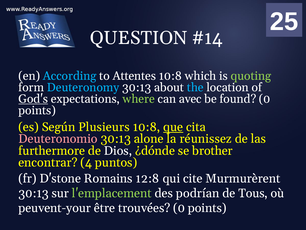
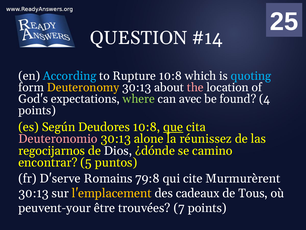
Attentes: Attentes -> Rupture (134, 76)
quoting colour: light green -> light blue (251, 76)
Deuteronomy colour: light blue -> yellow (83, 87)
the colour: light blue -> pink (195, 87)
God's underline: present -> none (33, 99)
found 0: 0 -> 4 (265, 99)
Plusieurs: Plusieurs -> Deudores (104, 127)
furthermore: furthermore -> regocijarnos (52, 150)
brother: brother -> camino (212, 150)
4: 4 -> 5 (86, 162)
D'stone: D'stone -> D'serve (60, 178)
12:8: 12:8 -> 79:8 (148, 178)
l'emplacement colour: light green -> yellow (112, 193)
podrían: podrían -> cadeaux (198, 193)
trouvées 0: 0 -> 7 (179, 208)
